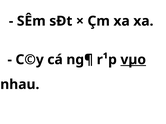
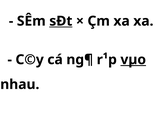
sÐt underline: none -> present (61, 21)
